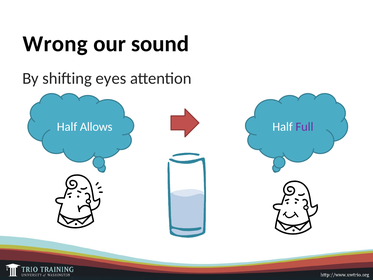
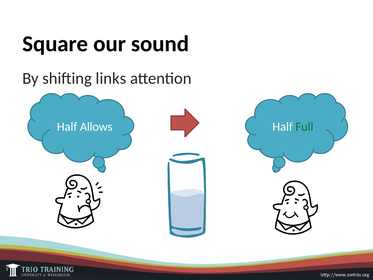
Wrong: Wrong -> Square (55, 44)
eyes: eyes -> links (111, 78)
Full colour: purple -> green (304, 127)
